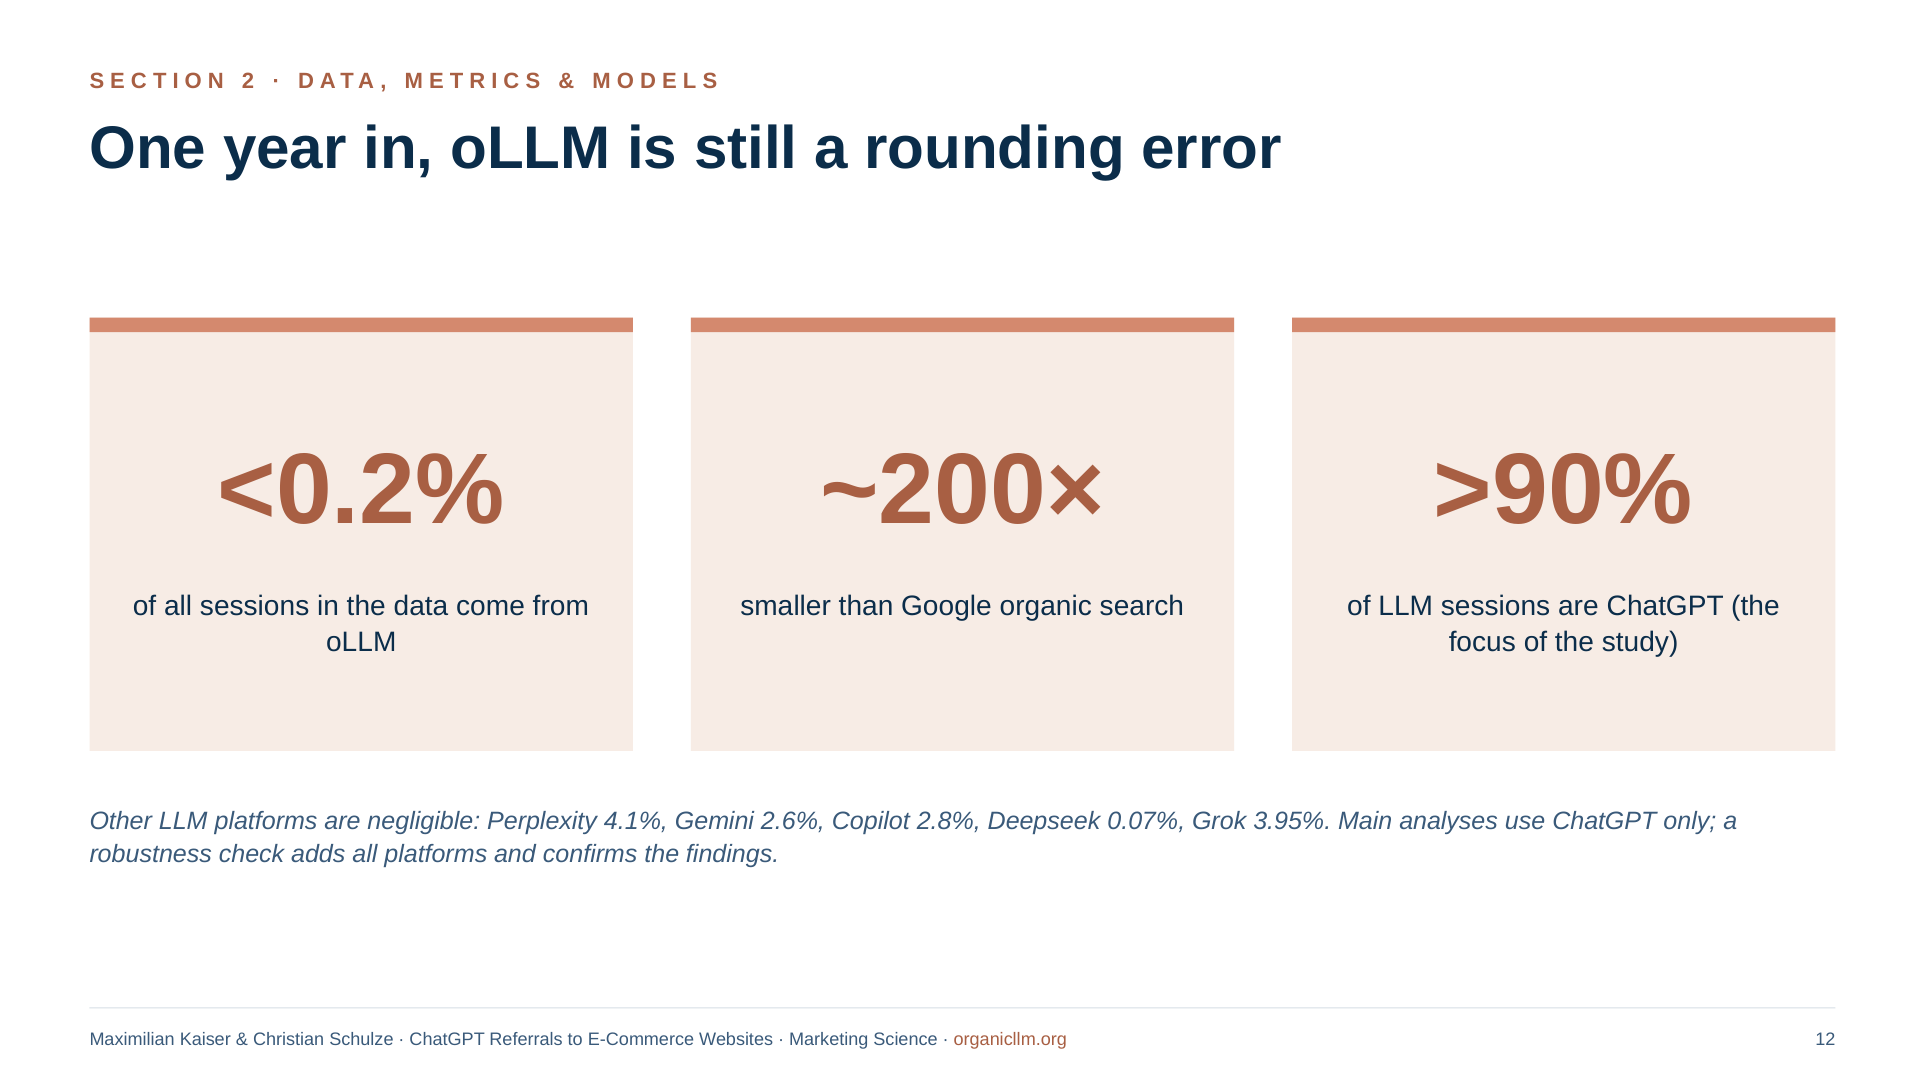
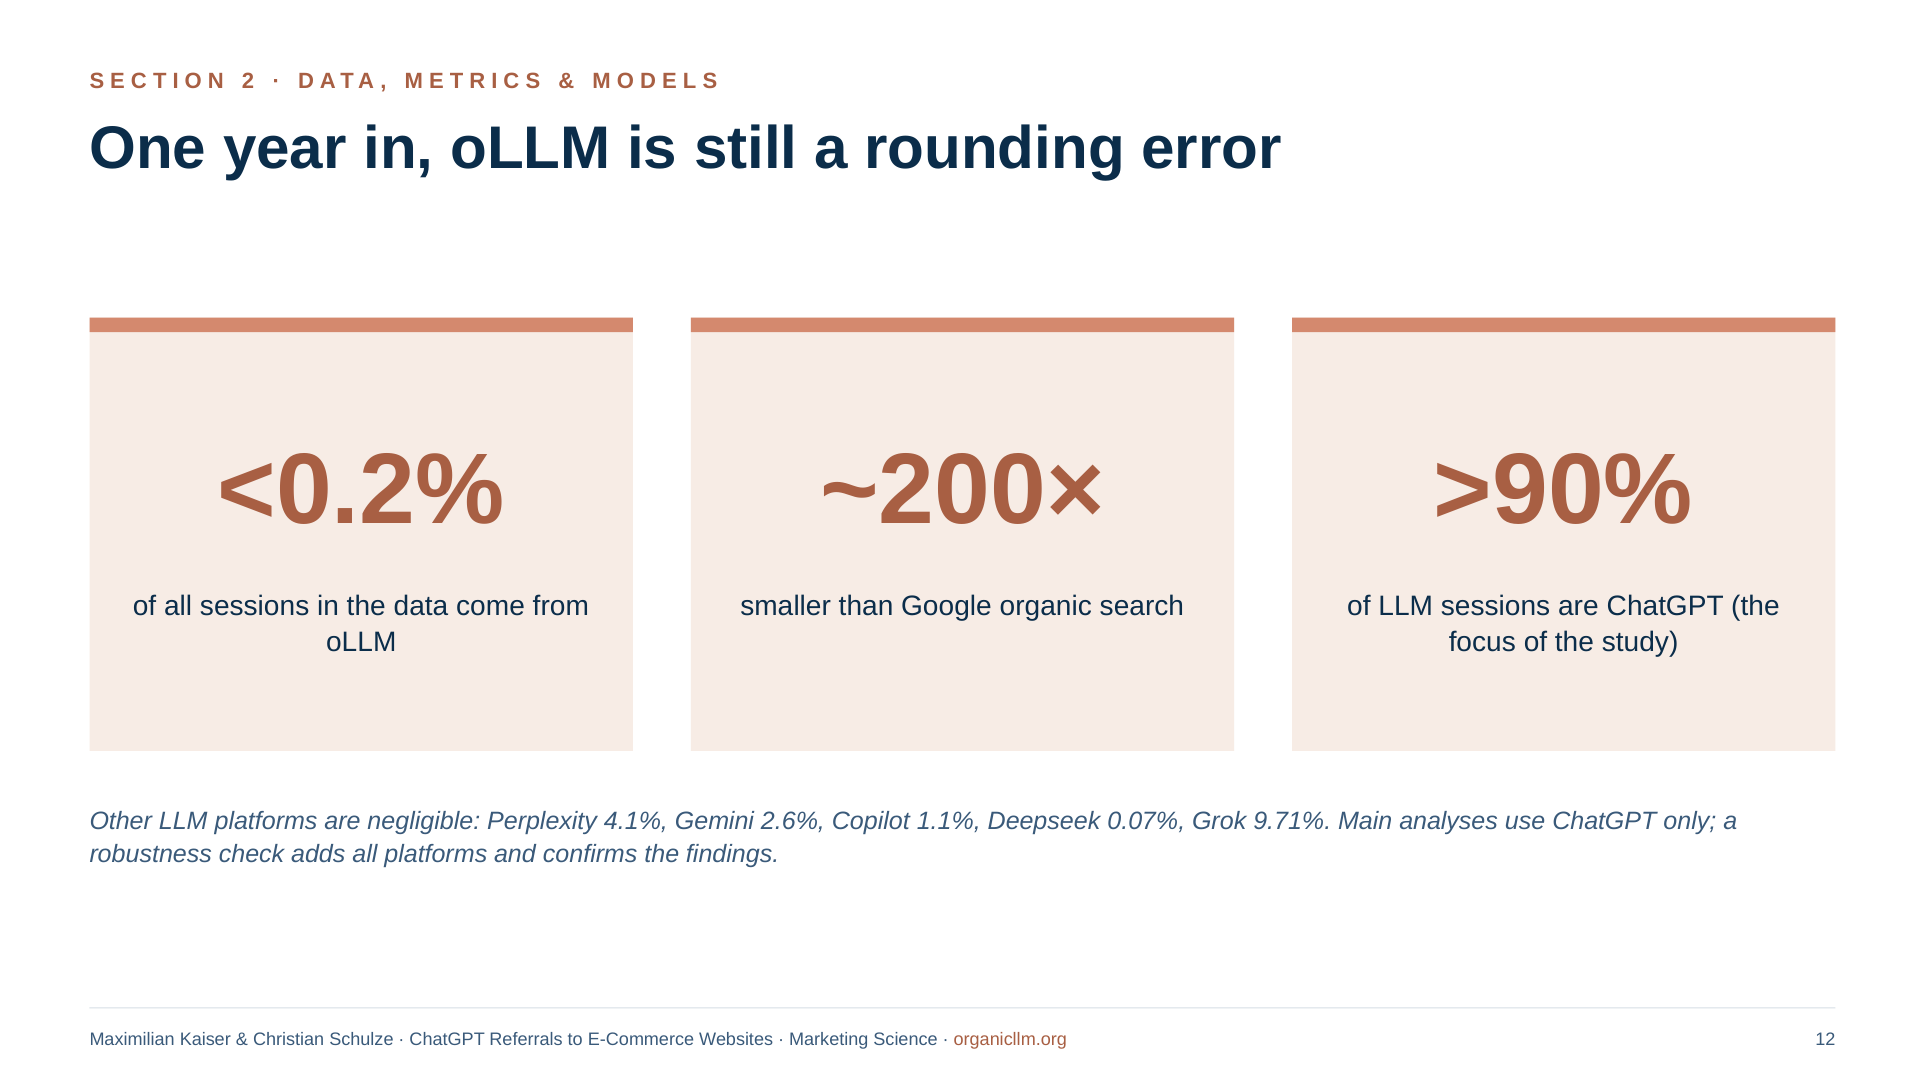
2.8%: 2.8% -> 1.1% (949, 821)
3.95%: 3.95% -> 9.71% (1292, 821)
